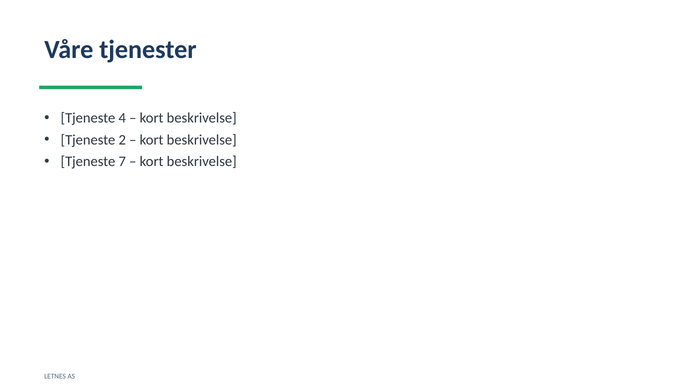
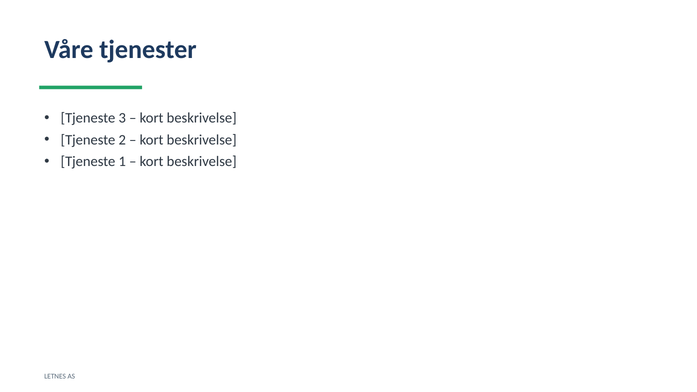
4: 4 -> 3 (122, 118)
7: 7 -> 1 (122, 162)
